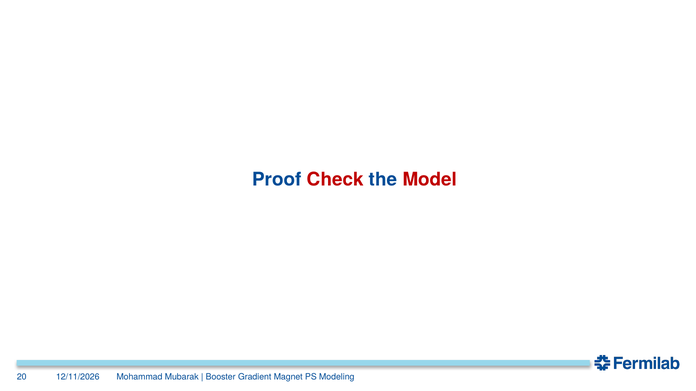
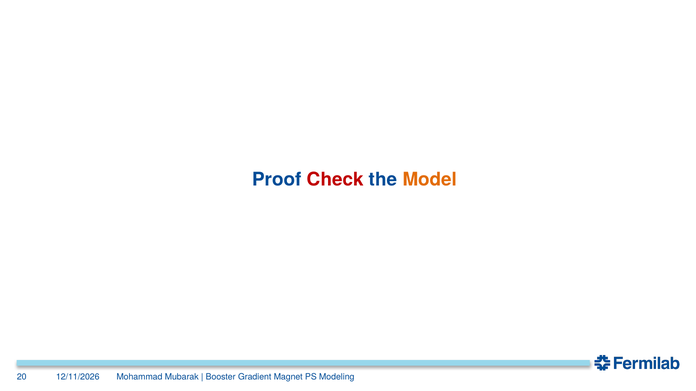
Model colour: red -> orange (430, 180)
